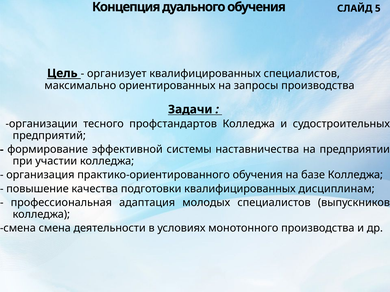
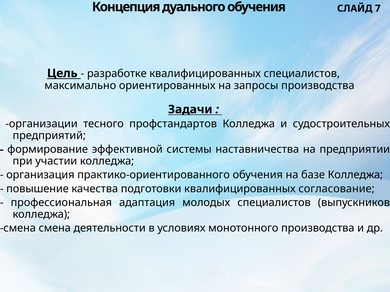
5: 5 -> 7 (378, 8)
организует: организует -> разработке (117, 74)
дисциплинам: дисциплинам -> согласование (337, 189)
